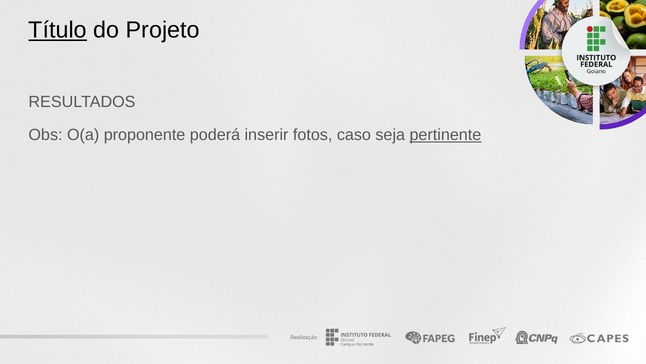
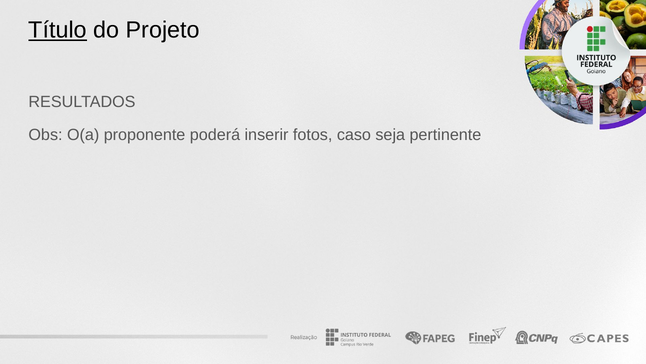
pertinente underline: present -> none (445, 135)
